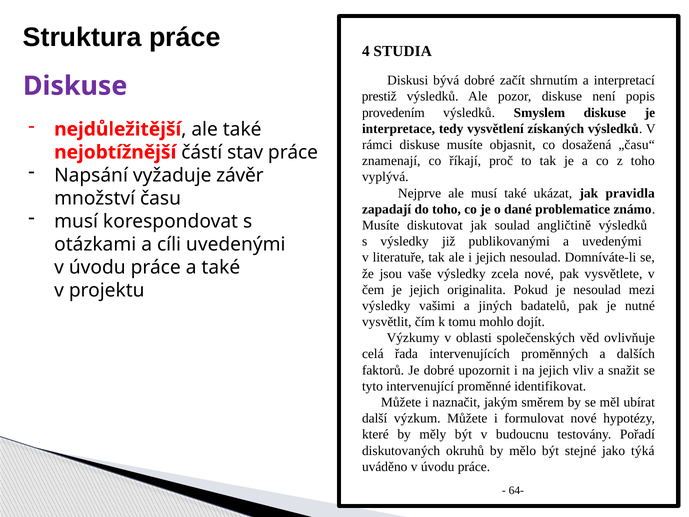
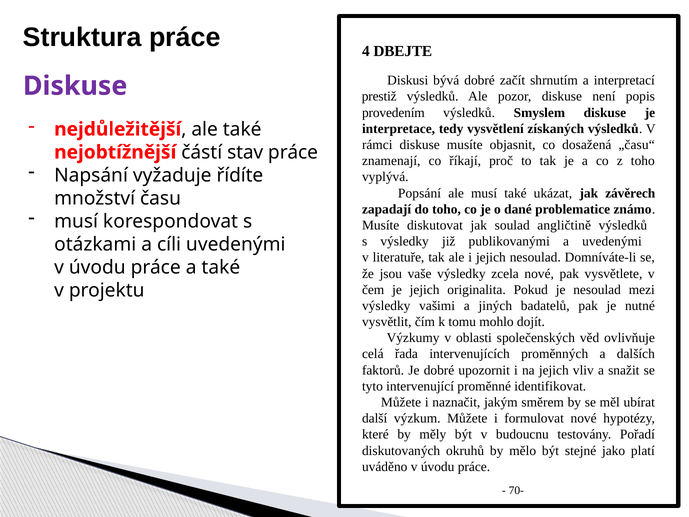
STUDIA: STUDIA -> DBEJTE (403, 51)
závěr: závěr -> řídíte (240, 175)
Nejprve: Nejprve -> Popsání (419, 193)
pravidla: pravidla -> závěrech (630, 193)
týká: týká -> platí (643, 450)
64-: 64- -> 70- (516, 490)
